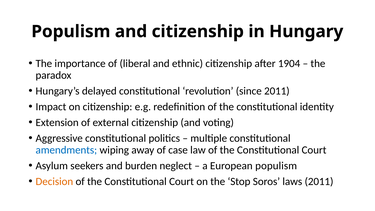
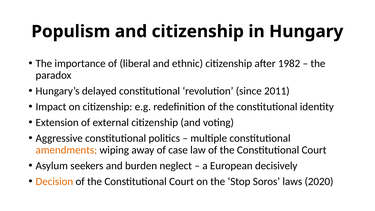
1904: 1904 -> 1982 (289, 63)
amendments colour: blue -> orange (66, 150)
European populism: populism -> decisively (276, 166)
laws 2011: 2011 -> 2020 (319, 181)
